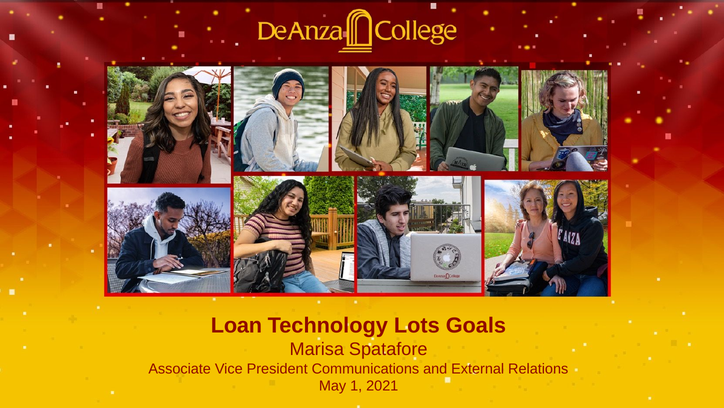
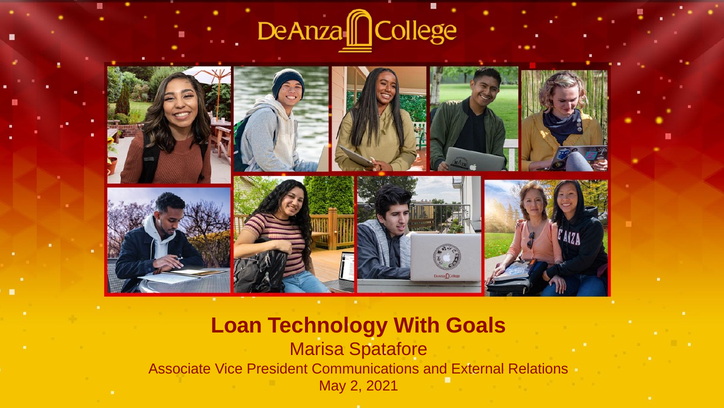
Lots: Lots -> With (417, 325)
1: 1 -> 2 (356, 385)
